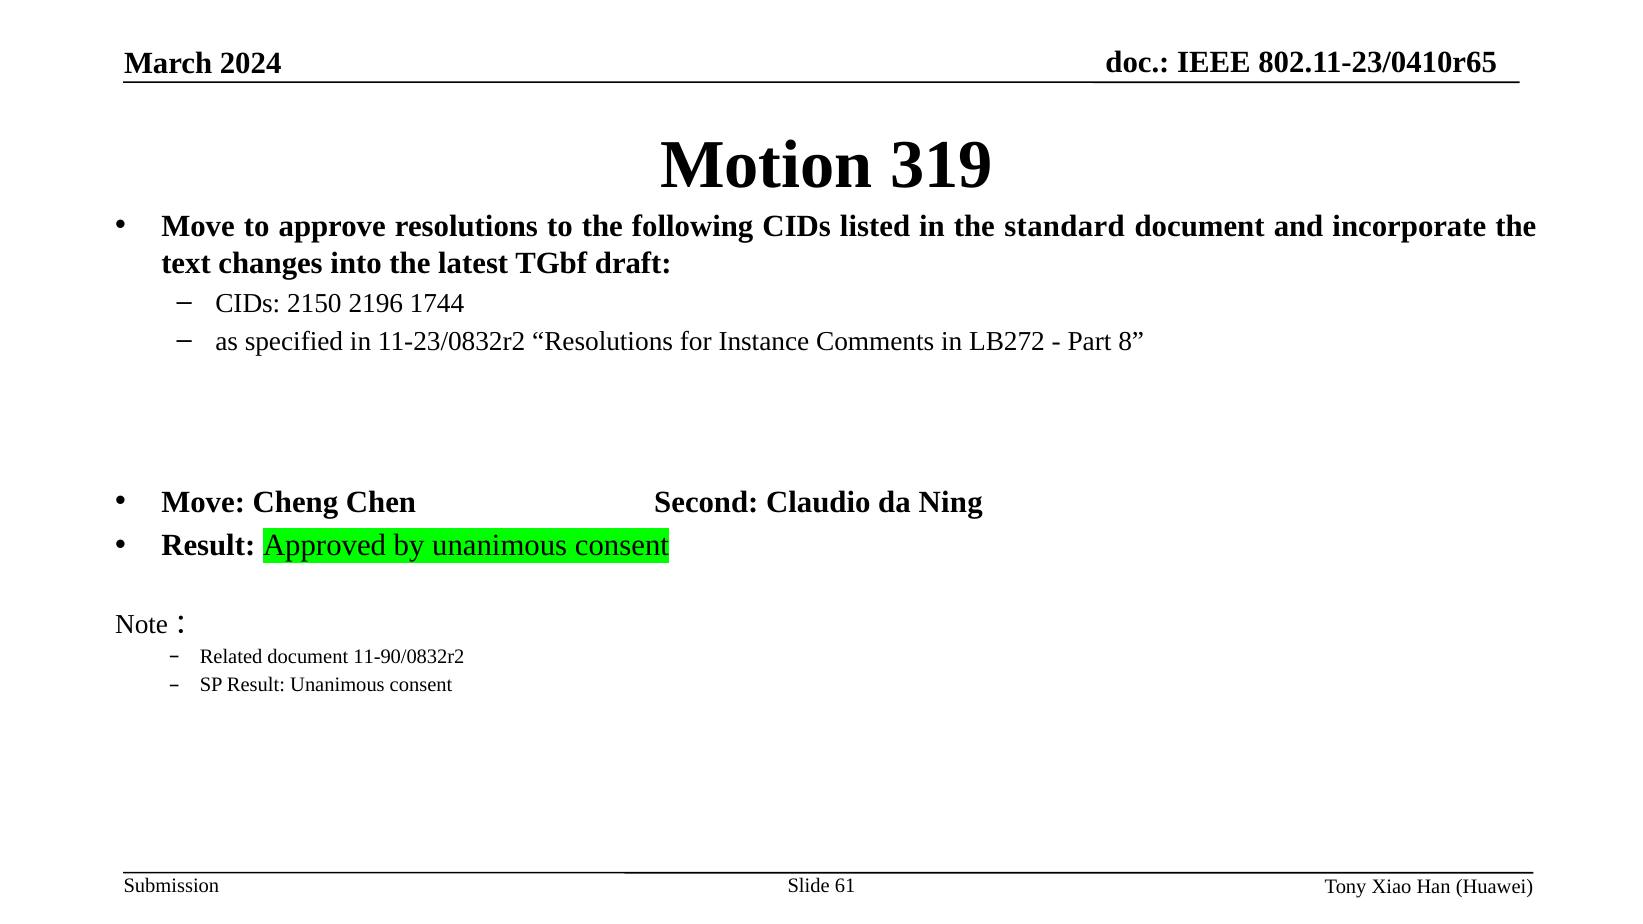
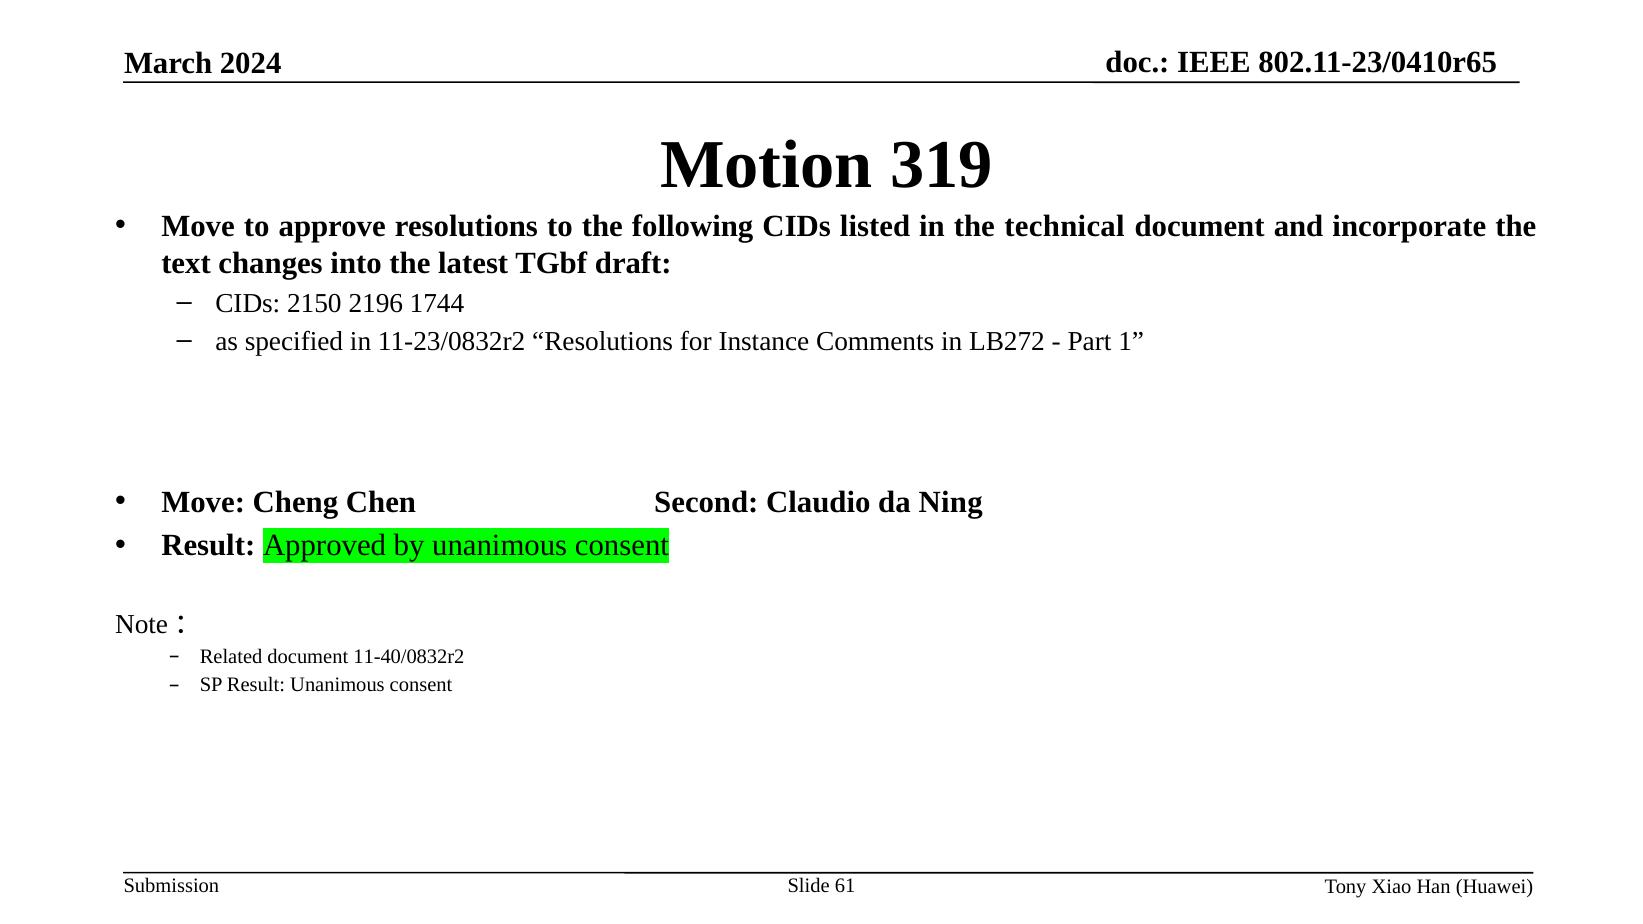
standard: standard -> technical (1065, 226)
8: 8 -> 1 (1131, 341)
11-90/0832r2: 11-90/0832r2 -> 11-40/0832r2 (409, 657)
